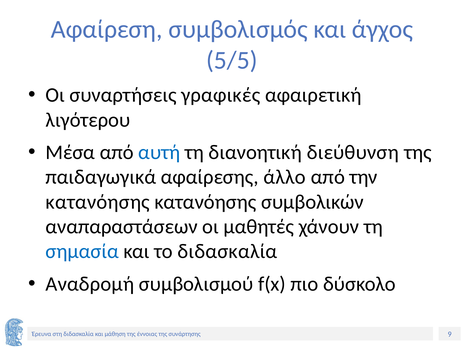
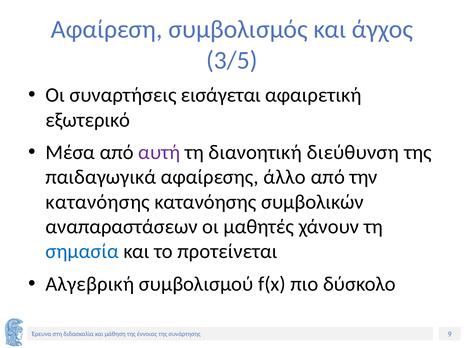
5/5: 5/5 -> 3/5 (232, 60)
γραφικές: γραφικές -> εισάγεται (221, 95)
λιγότερου: λιγότερου -> εξωτερικό (88, 120)
αυτή colour: blue -> purple (159, 152)
το διδασκαλία: διδασκαλία -> προτείνεται (228, 251)
Αναδρομή: Αναδρομή -> Αλγεβρική (90, 284)
